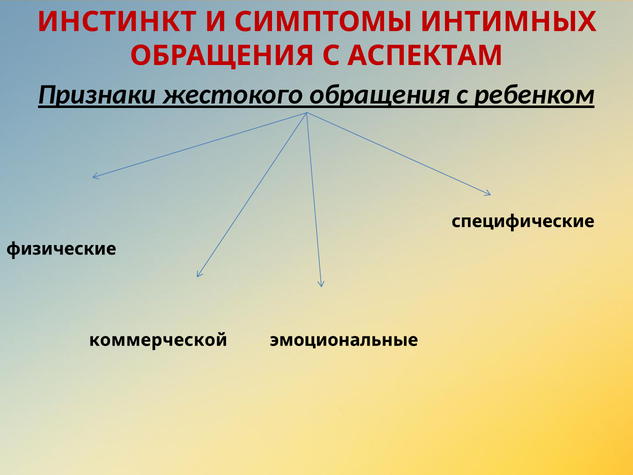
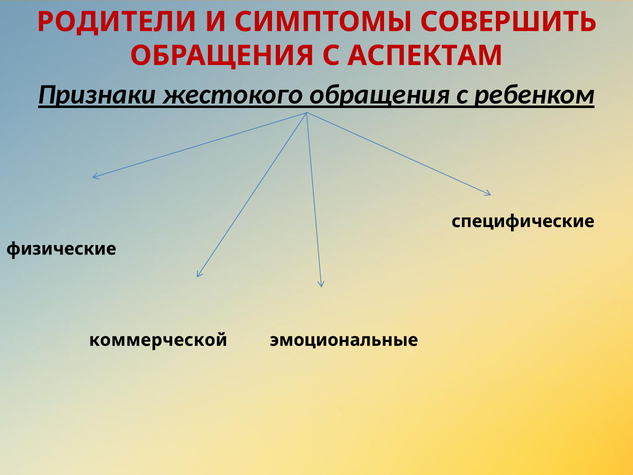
ИНСТИНКТ: ИНСТИНКТ -> РОДИТЕЛИ (117, 22)
ИНТИМНЫХ: ИНТИМНЫХ -> СОВЕРШИТЬ (508, 22)
